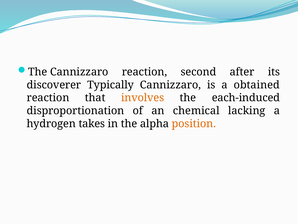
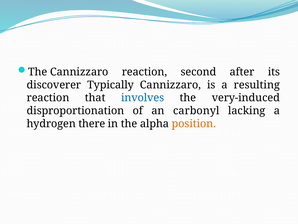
obtained: obtained -> resulting (257, 85)
involves colour: orange -> blue (143, 98)
each-induced: each-induced -> very-induced (246, 98)
chemical: chemical -> carbonyl (196, 110)
takes: takes -> there (92, 123)
